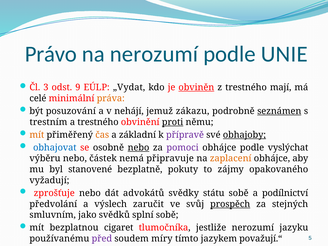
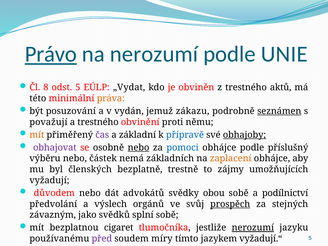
Právo underline: none -> present (51, 54)
3: 3 -> 8 (46, 87)
odst 9: 9 -> 5 (78, 87)
obviněn underline: present -> none (196, 87)
mají: mají -> aktů (281, 87)
celé: celé -> této (38, 98)
nehájí: nehájí -> vydán (129, 111)
trestním: trestním -> považují (48, 122)
proti underline: present -> none (173, 122)
čas colour: orange -> purple (102, 135)
přípravě colour: purple -> blue (185, 135)
obhajovat colour: blue -> purple (55, 148)
pomoci colour: purple -> blue (183, 148)
vyslýchat: vyslýchat -> příslušný (288, 148)
připravuje: připravuje -> základních (170, 158)
stanovené: stanovené -> členských (90, 169)
pokuty: pokuty -> trestně (183, 169)
opakovaného: opakovaného -> umožňujících (279, 169)
zprošťuje: zprošťuje -> důvodem (54, 193)
státu: státu -> obou (214, 193)
zaručit: zaručit -> orgánů (148, 204)
smluvním: smluvním -> závazným (53, 215)
nerozumí underline: none -> present (253, 228)
považují.“: považují.“ -> vyžadují.“ (261, 239)
